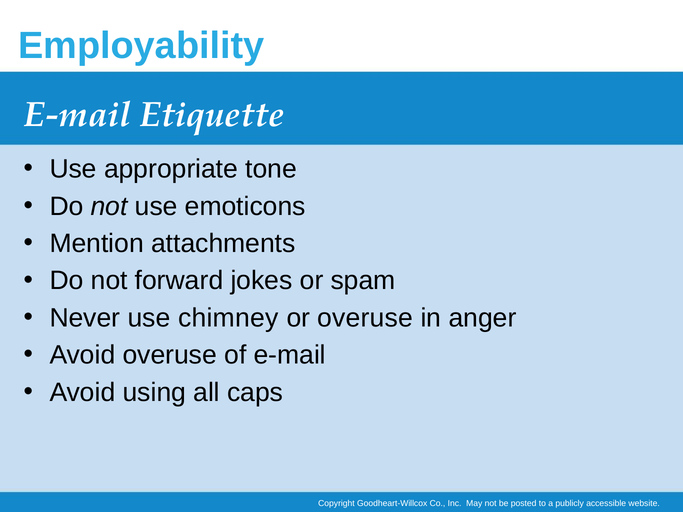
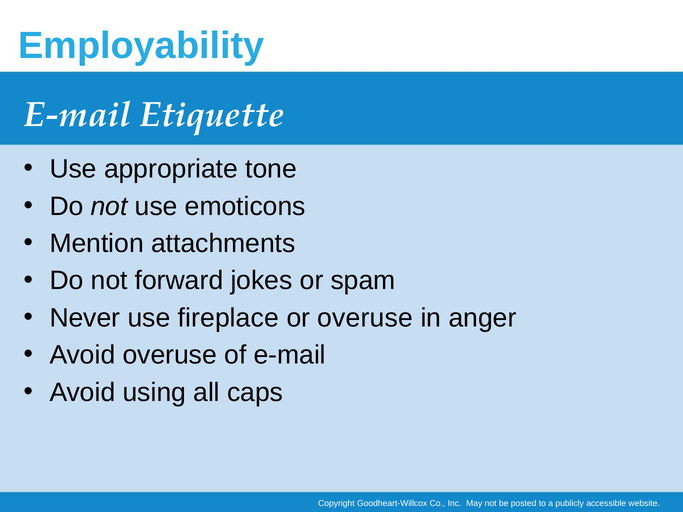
chimney: chimney -> fireplace (228, 318)
